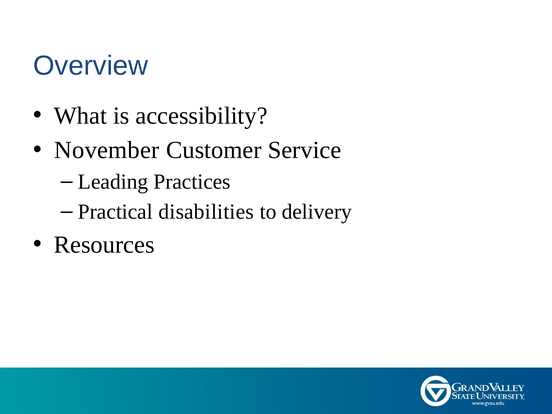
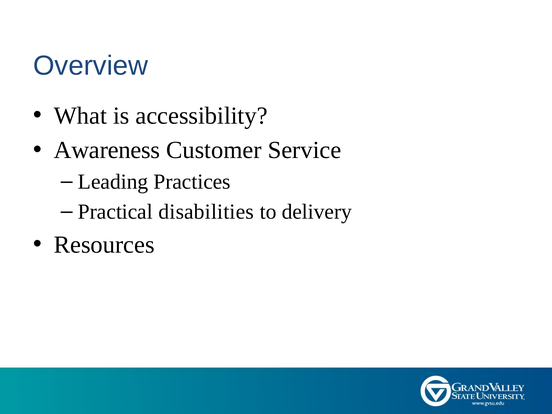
November: November -> Awareness (107, 150)
